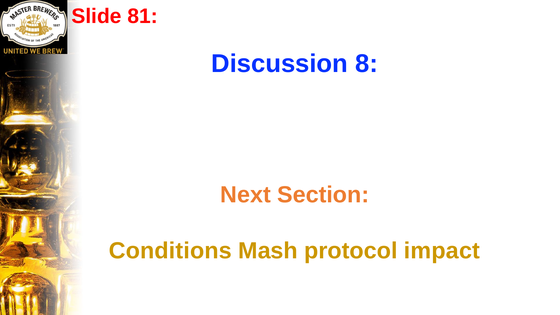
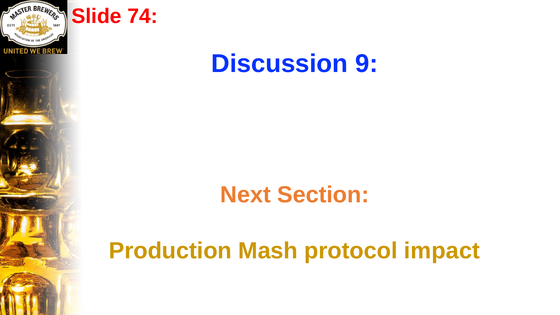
81: 81 -> 74 (143, 16)
8: 8 -> 9 (367, 64)
Conditions: Conditions -> Production (170, 251)
